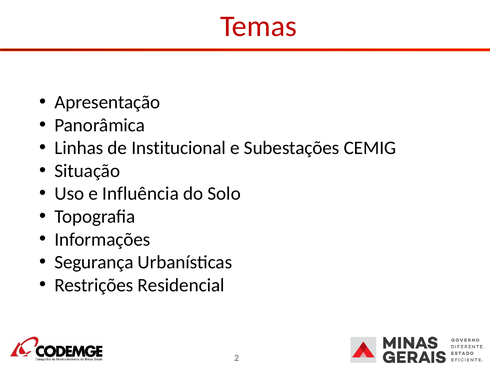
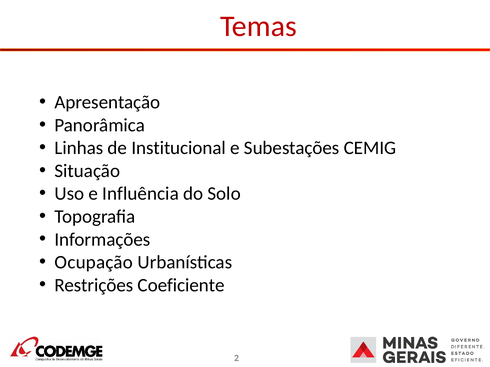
Segurança: Segurança -> Ocupação (94, 263)
Residencial: Residencial -> Coeficiente (181, 285)
